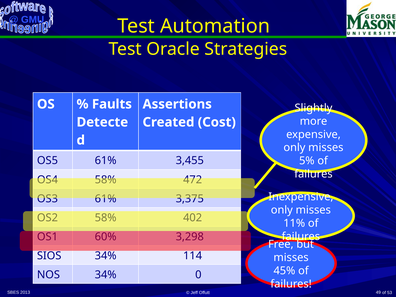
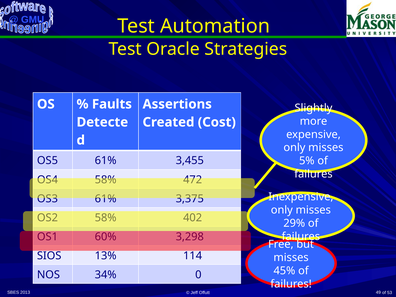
11%: 11% -> 29% (294, 223)
SIOS 34%: 34% -> 13% (106, 256)
